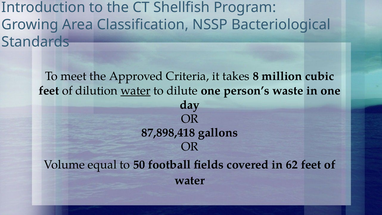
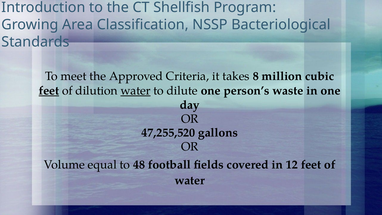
feet underline: none -> present (49, 91)
87,898,418: 87,898,418 -> 47,255,520 (168, 133)
50: 50 -> 48 (139, 165)
62: 62 -> 12 (292, 165)
